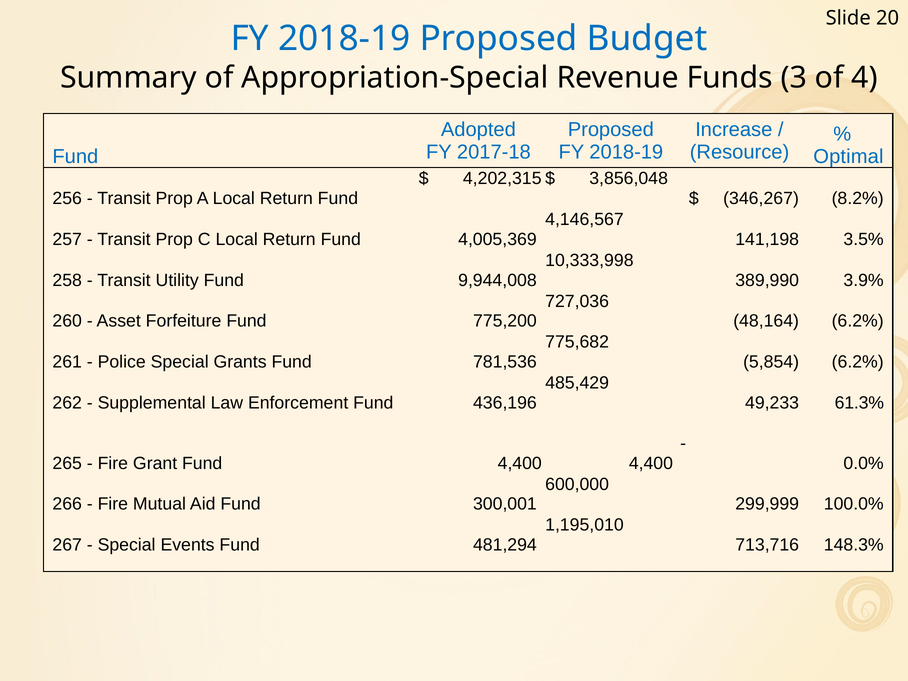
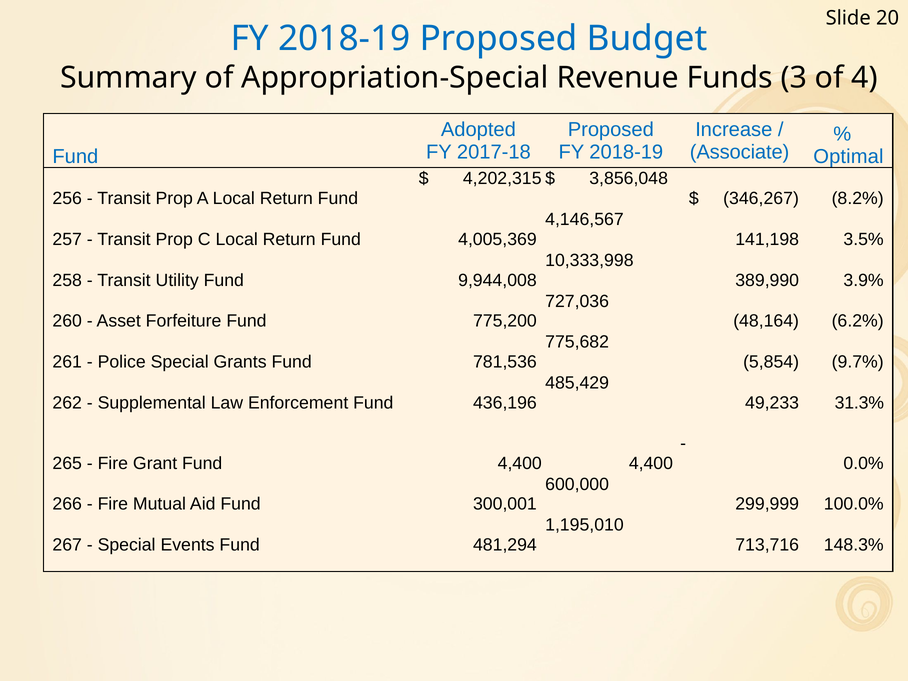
Resource: Resource -> Associate (740, 152)
5,854 6.2%: 6.2% -> 9.7% (858, 362)
61.3%: 61.3% -> 31.3% (859, 403)
